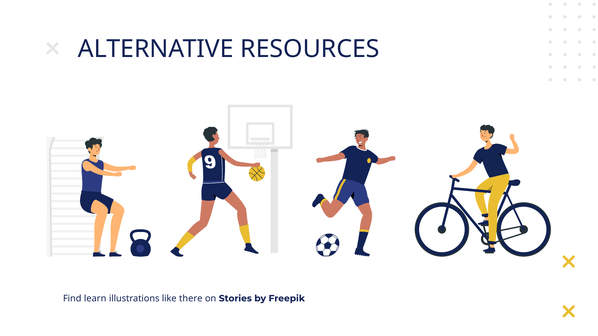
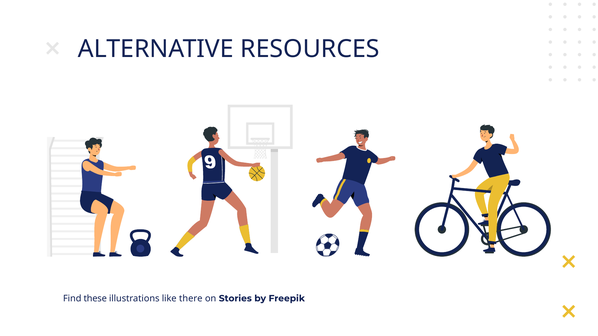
learn: learn -> these (95, 299)
